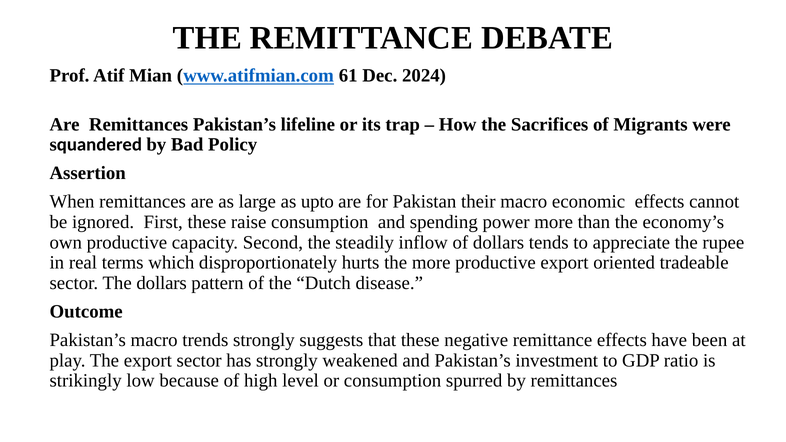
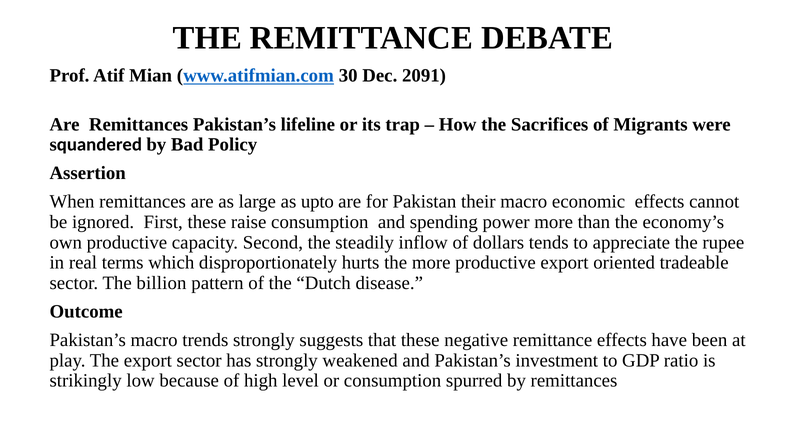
61: 61 -> 30 (348, 76)
2024: 2024 -> 2091 (424, 76)
The dollars: dollars -> billion (161, 283)
